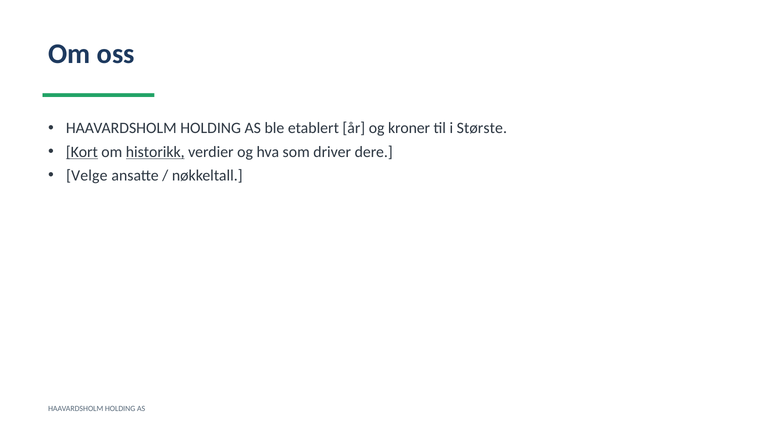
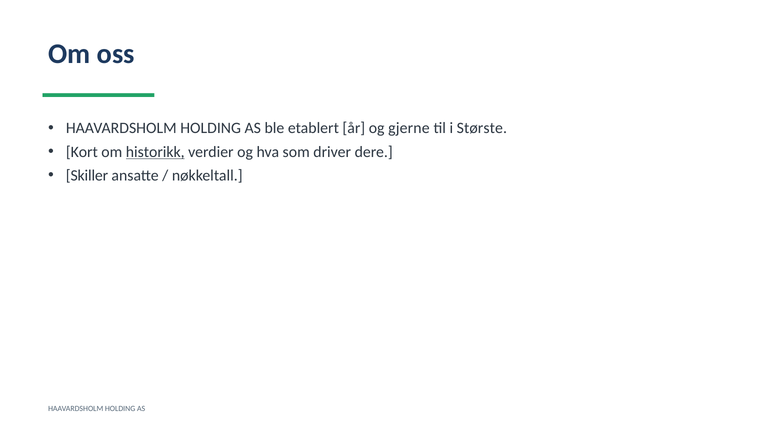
kroner: kroner -> gjerne (409, 128)
Kort underline: present -> none (82, 152)
Velge: Velge -> Skiller (87, 176)
